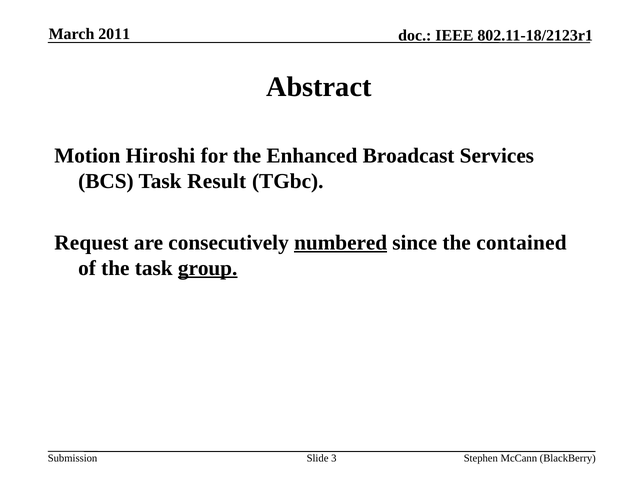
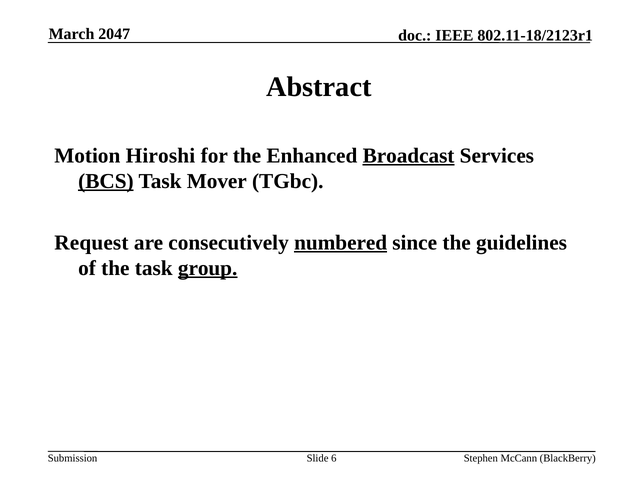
2011: 2011 -> 2047 (114, 34)
Broadcast underline: none -> present (409, 156)
BCS underline: none -> present (106, 181)
Result: Result -> Mover (217, 181)
contained: contained -> guidelines (522, 243)
3: 3 -> 6 (334, 459)
